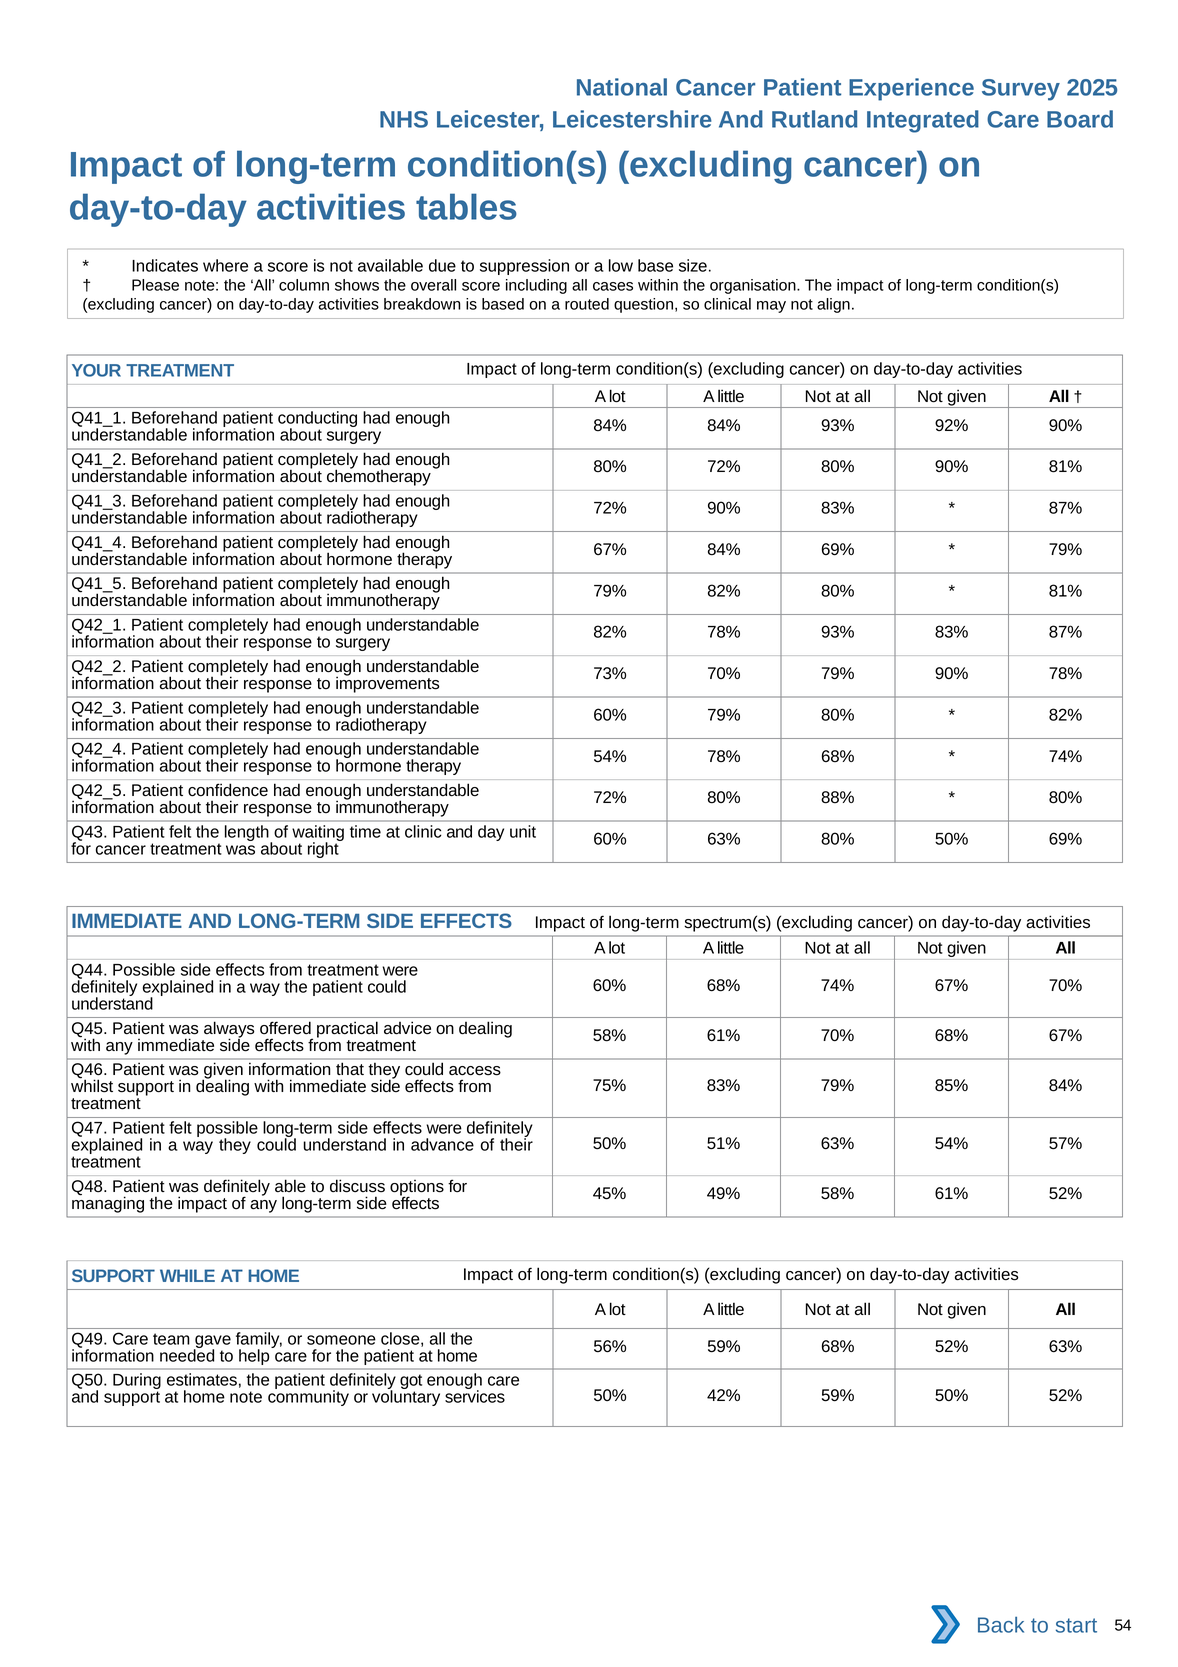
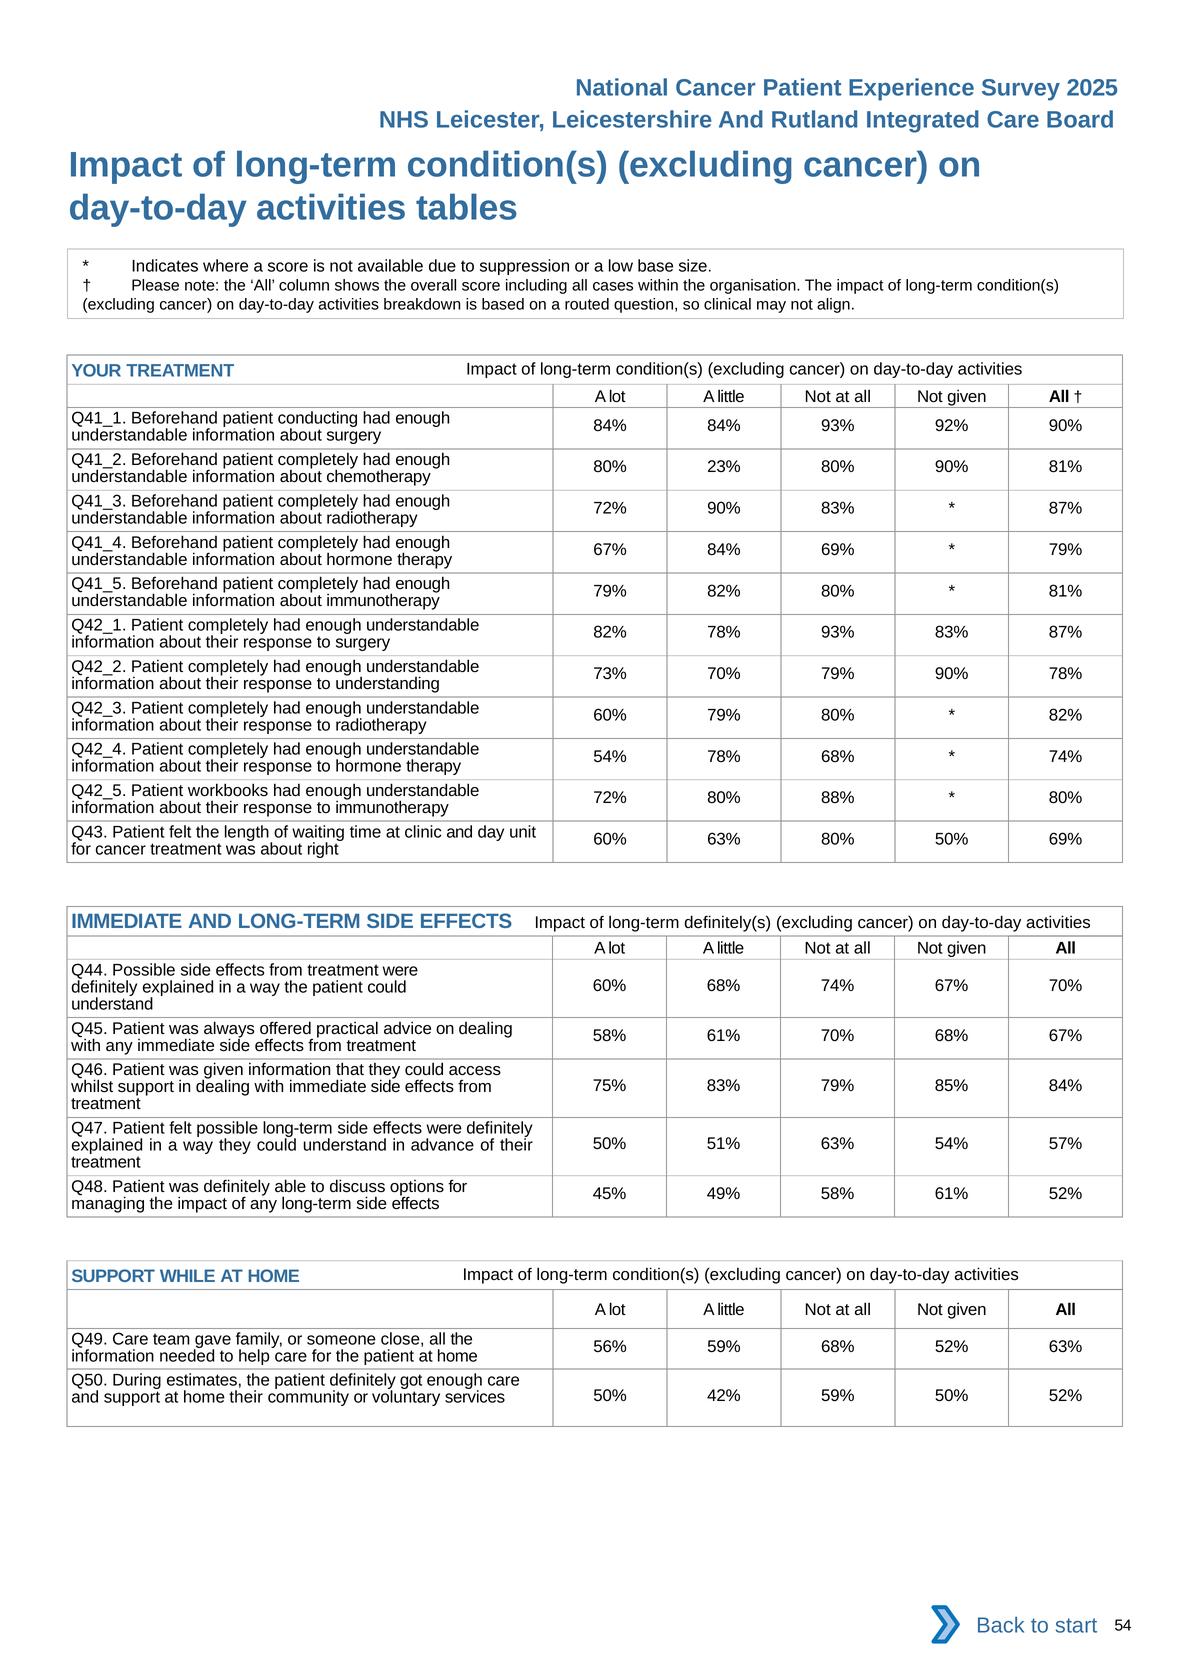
80% 72%: 72% -> 23% (724, 467)
improvements: improvements -> understanding (388, 684)
confidence: confidence -> workbooks (228, 791)
spectrum(s: spectrum(s -> definitely(s (728, 923)
home note: note -> their (246, 1397)
